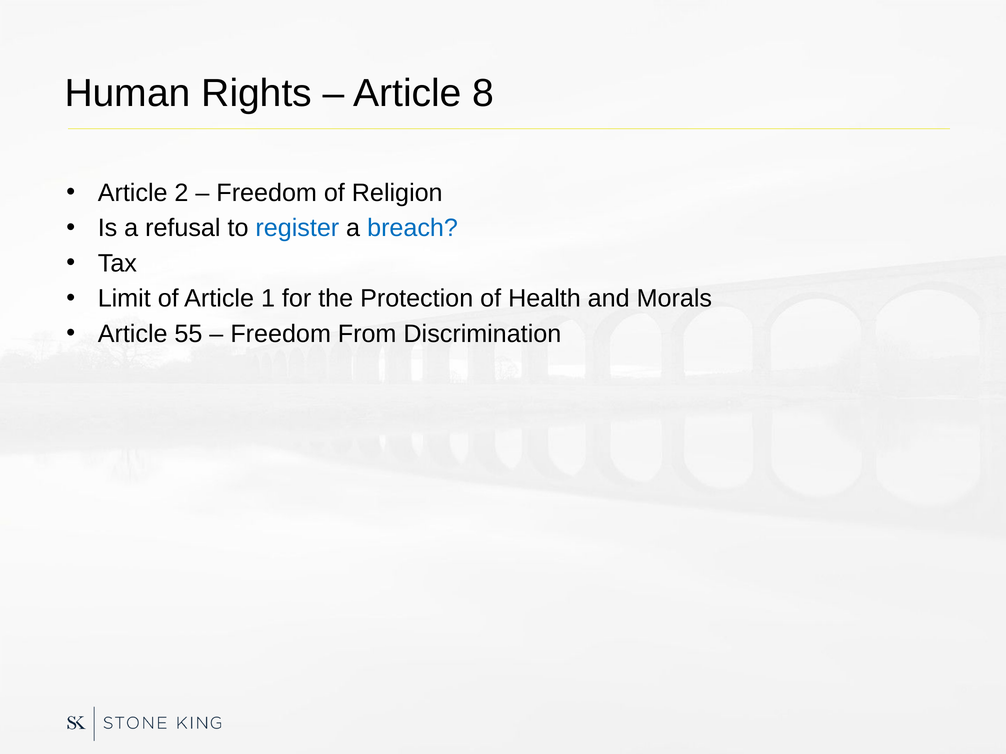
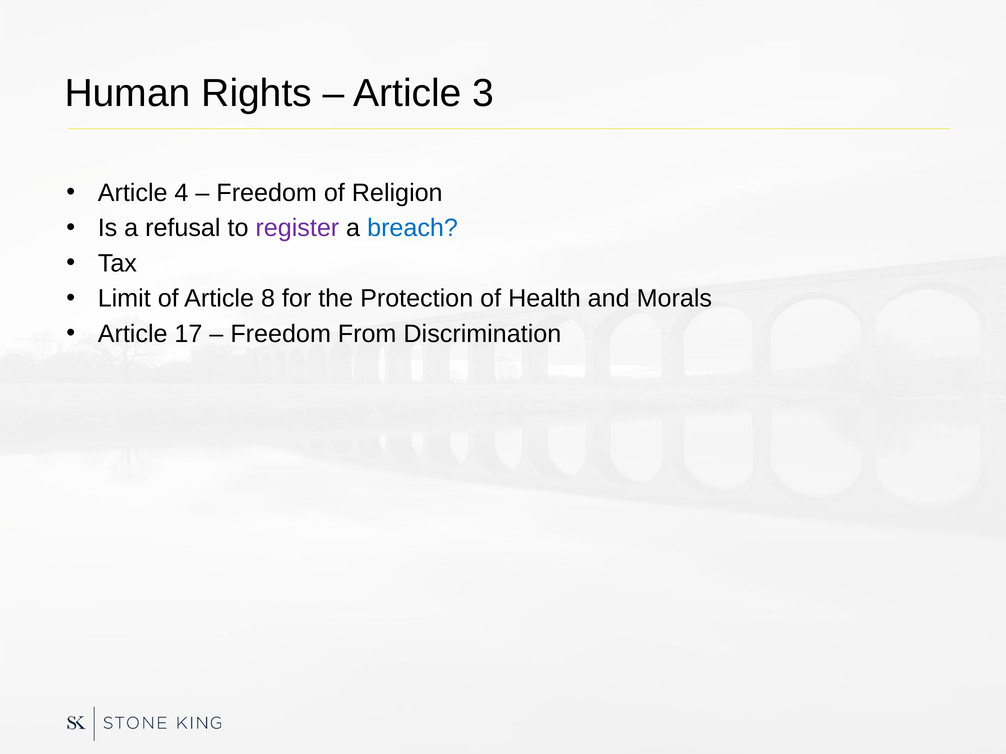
8: 8 -> 3 (483, 93)
2: 2 -> 4 (181, 193)
register colour: blue -> purple (297, 228)
1: 1 -> 8 (268, 299)
55: 55 -> 17 (188, 334)
